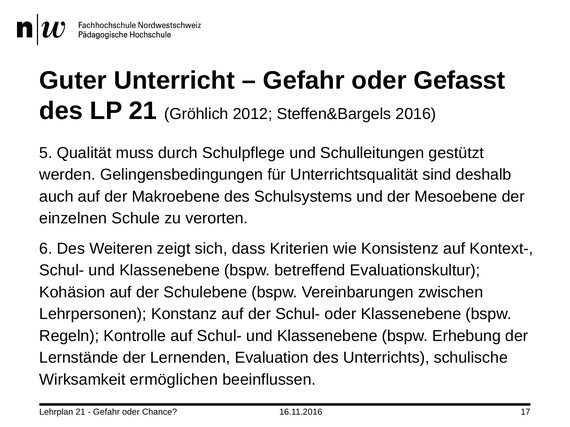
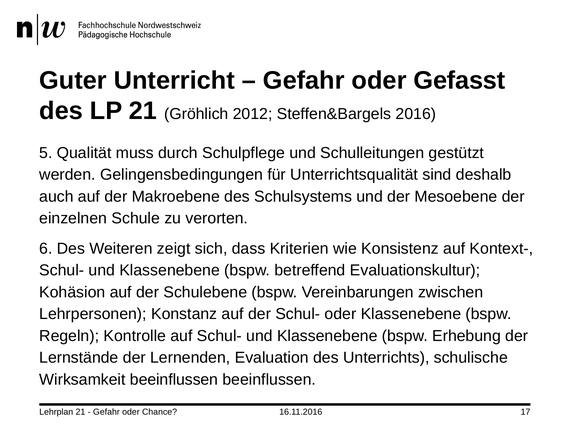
Wirksamkeit ermöglichen: ermöglichen -> beeinflussen (174, 380)
